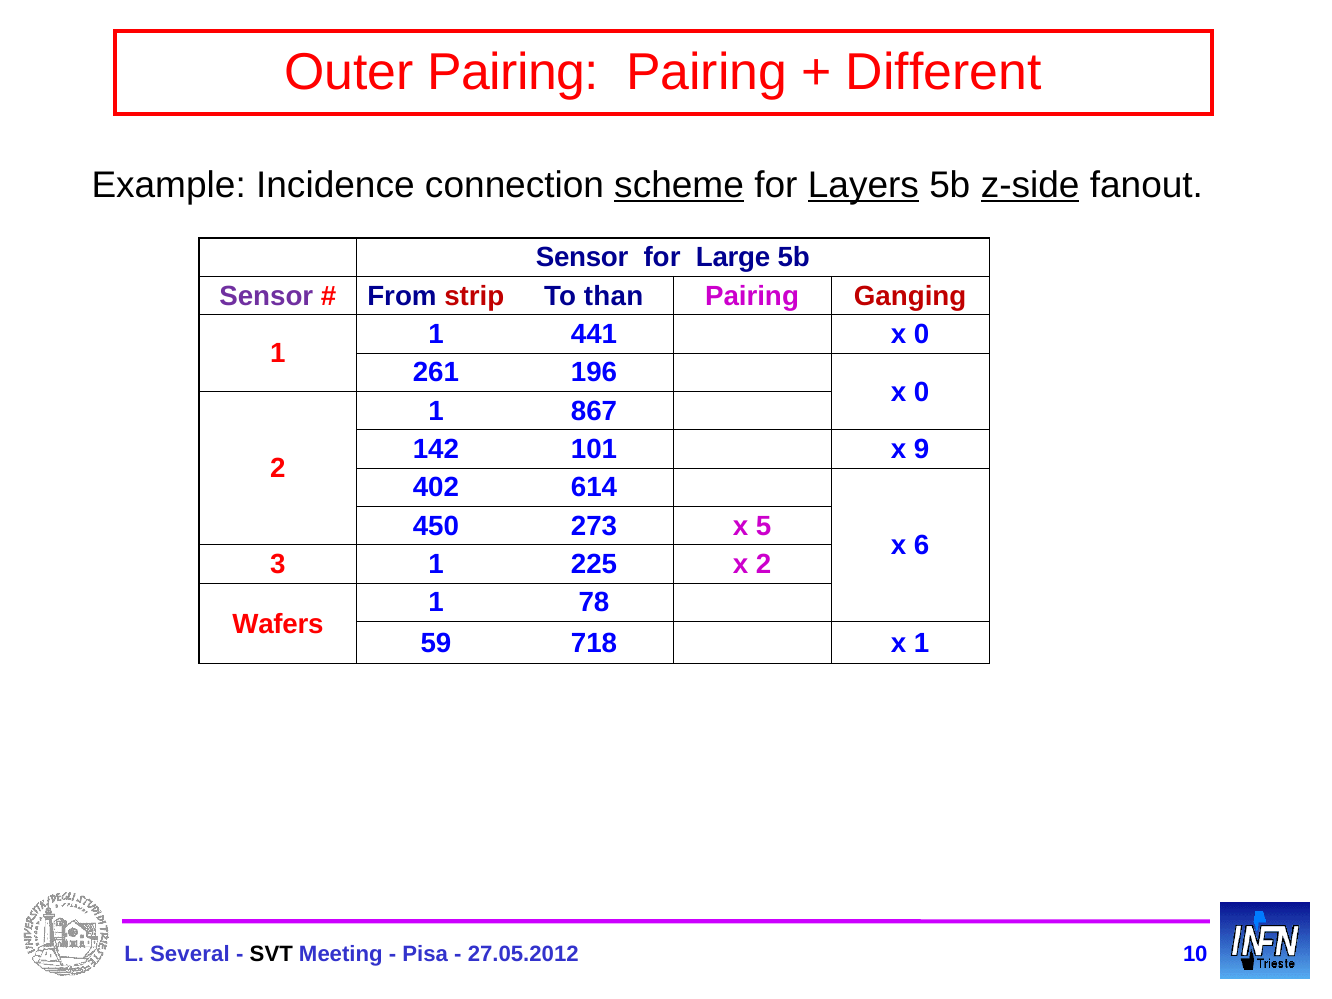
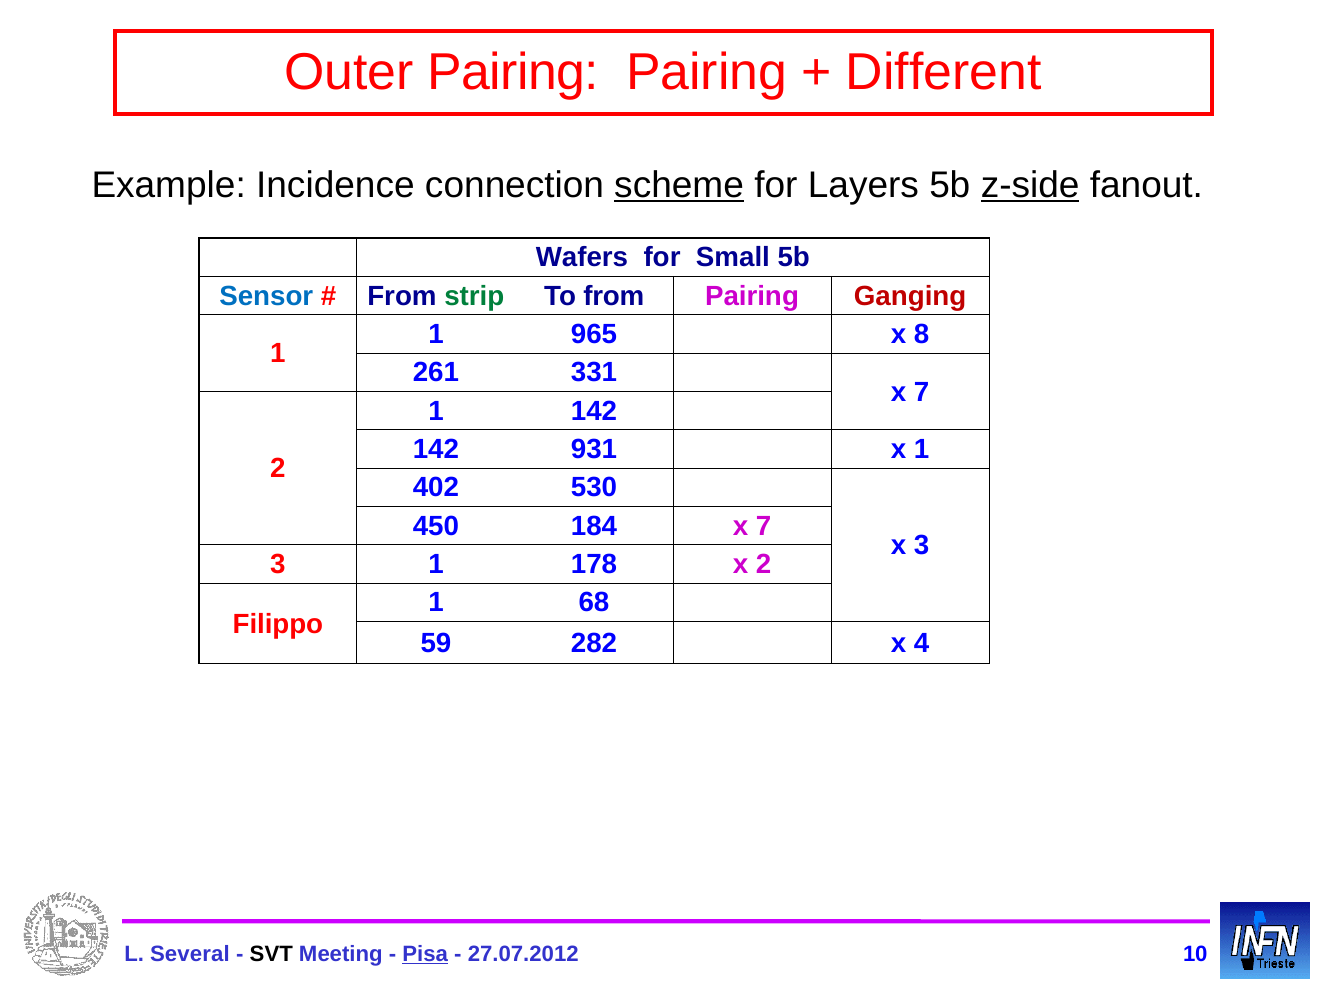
Layers underline: present -> none (863, 185)
Sensor: Sensor -> Wafers (582, 258)
Large: Large -> Small (733, 258)
Sensor colour: purple -> blue (266, 296)
strip colour: red -> green (474, 296)
To than: than -> from (614, 296)
441: 441 -> 965 (594, 334)
0: 0 -> 8 (922, 334)
196: 196 -> 331 (594, 373)
0: 0 -> 7 (922, 392)
1 867: 867 -> 142 (594, 411)
101: 101 -> 931 (594, 449)
x 9: 9 -> 1 (922, 449)
614: 614 -> 530 (594, 488)
273: 273 -> 184 (594, 526)
5: 5 -> 7 (764, 526)
x 6: 6 -> 3 (922, 545)
225: 225 -> 178 (594, 564)
78: 78 -> 68 (594, 603)
Wafers: Wafers -> Filippo (278, 624)
718: 718 -> 282 (594, 643)
x 1: 1 -> 4 (922, 643)
Pisa underline: none -> present (425, 954)
27.05.2012: 27.05.2012 -> 27.07.2012 (523, 954)
